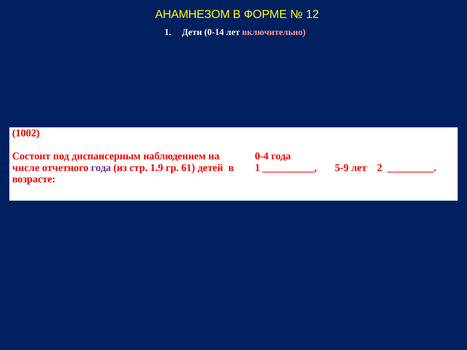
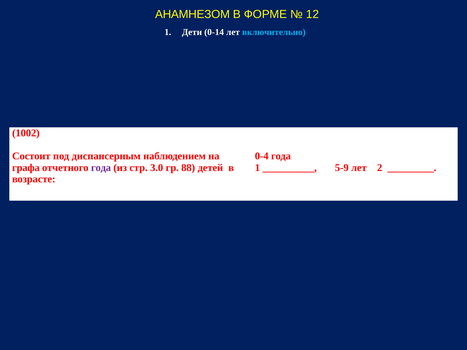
включительно colour: pink -> light blue (274, 32)
числе: числе -> графа (26, 168)
1.9: 1.9 -> 3.0 (157, 168)
61: 61 -> 88 (188, 168)
